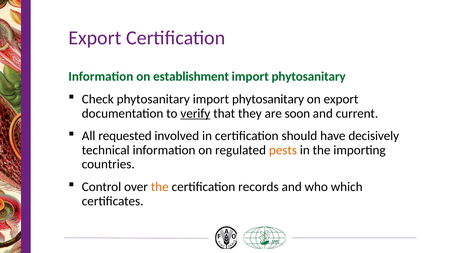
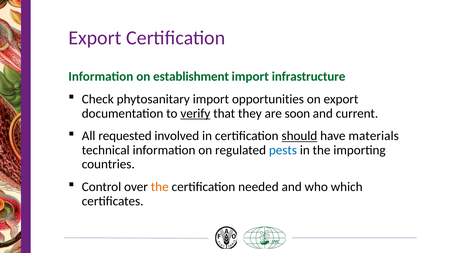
phytosanitary: phytosanitary -> infrastructure (309, 77)
phytosanitary import phytosanitary: phytosanitary -> opportunities (268, 99)
should underline: none -> present (299, 136)
decisively: decisively -> materials (374, 136)
pests colour: orange -> blue (283, 150)
records: records -> needed (258, 187)
